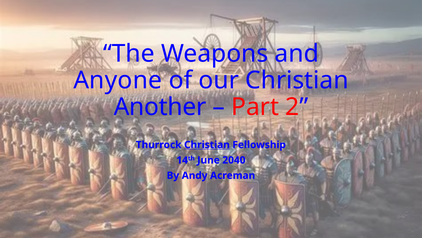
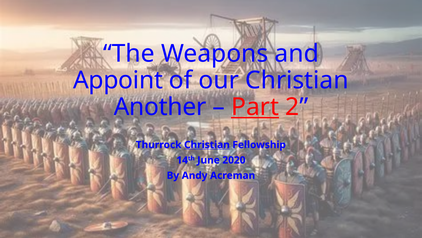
Anyone: Anyone -> Appoint (118, 80)
Part underline: none -> present (255, 107)
2040: 2040 -> 2020 (234, 160)
